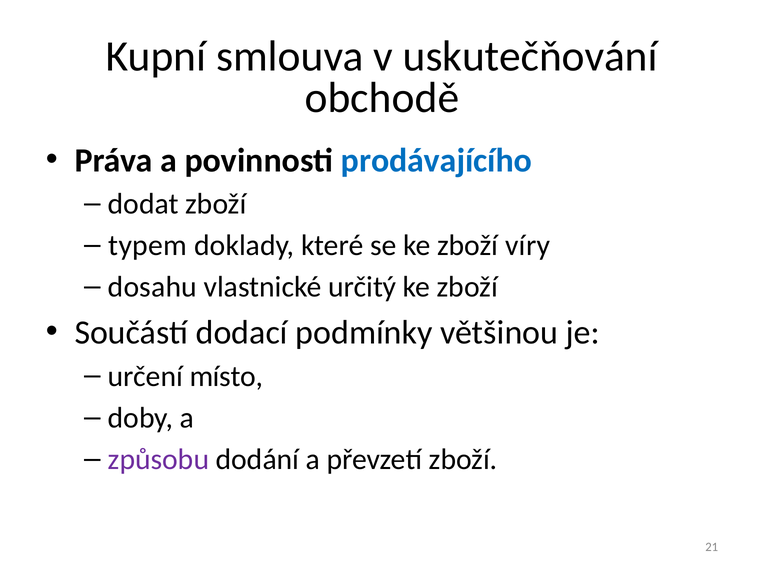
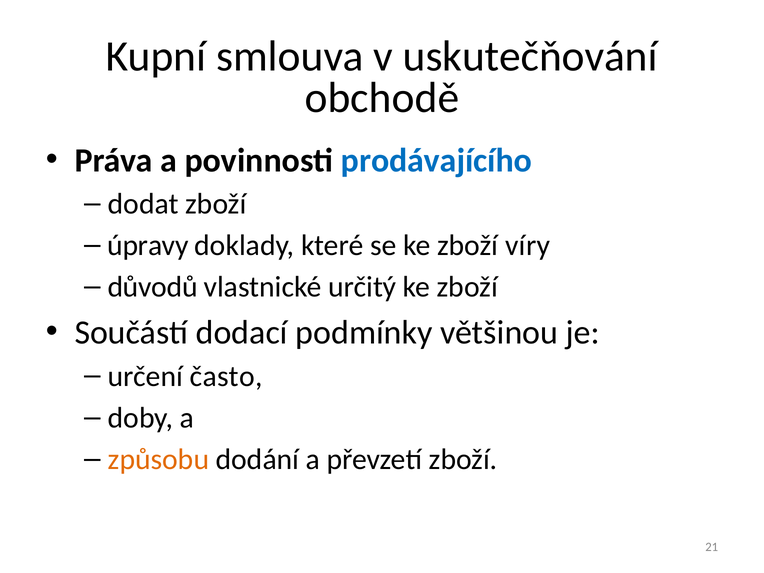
typem: typem -> úpravy (148, 246)
dosahu: dosahu -> důvodů (153, 287)
místo: místo -> často (226, 376)
způsobu colour: purple -> orange (159, 459)
